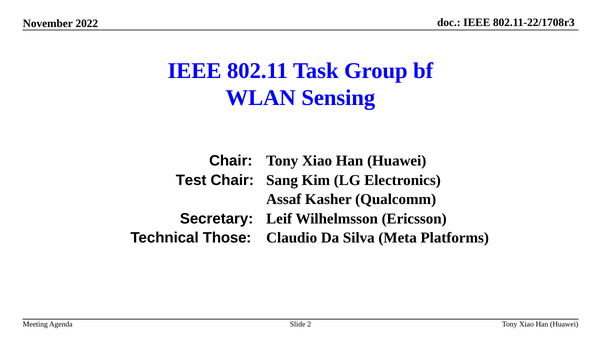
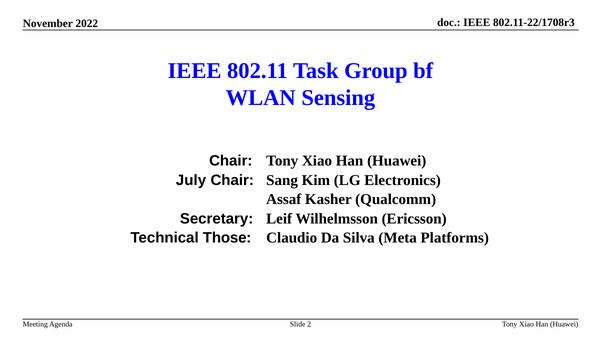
Test: Test -> July (191, 180)
